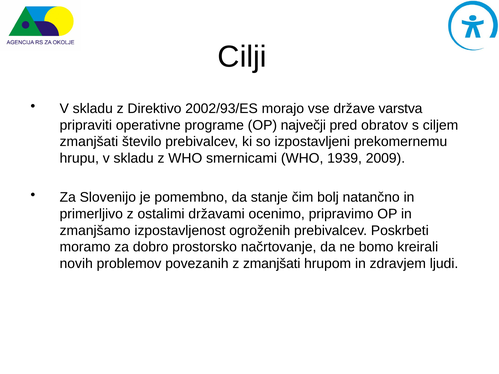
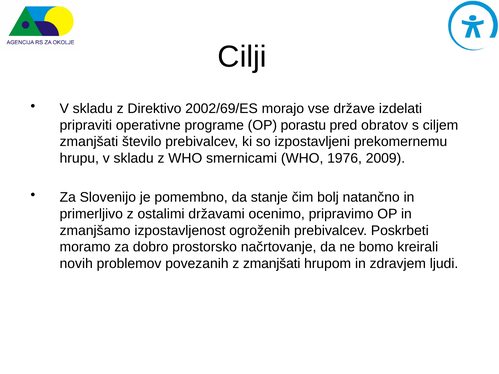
2002/93/ES: 2002/93/ES -> 2002/69/ES (222, 109)
varstva: varstva -> izdelati (400, 109)
največji: največji -> porastu (303, 125)
1939: 1939 -> 1976 (345, 158)
